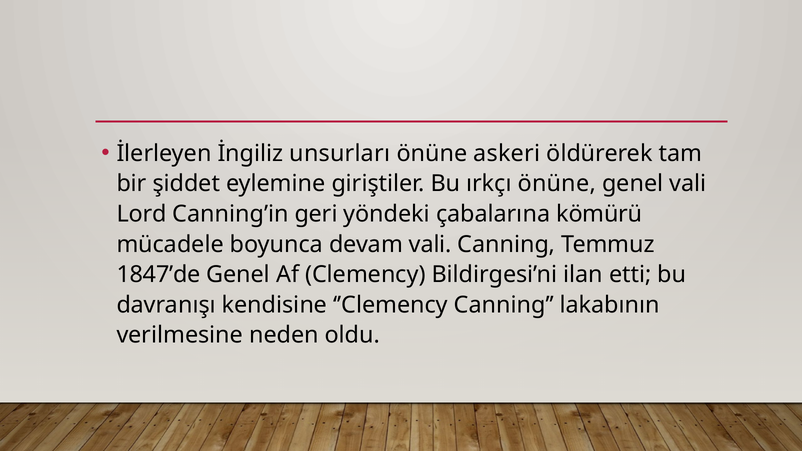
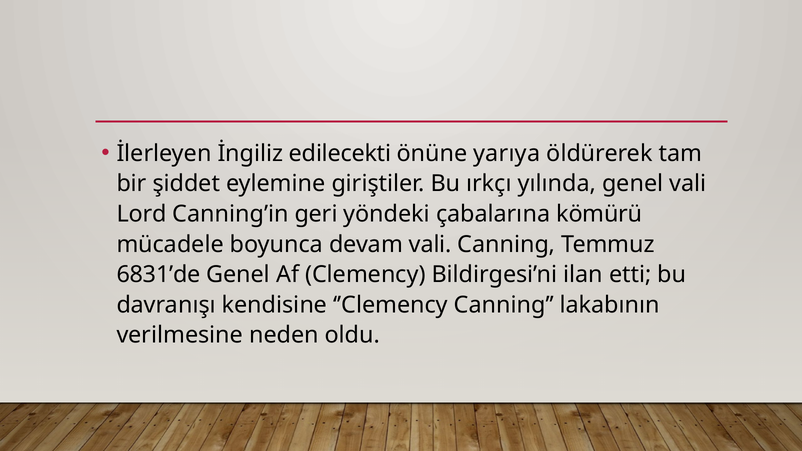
unsurları: unsurları -> edilecekti (340, 153)
askeri: askeri -> yarıya (507, 153)
ırkçı önüne: önüne -> yılında (557, 184)
1847’de: 1847’de -> 6831’de (158, 275)
